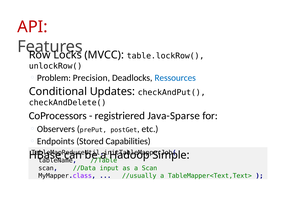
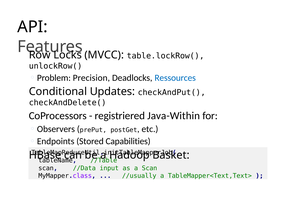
API colour: red -> black (33, 27)
Java-Sparse: Java-Sparse -> Java-Within (174, 116)
Simple: Simple -> Basket (171, 155)
